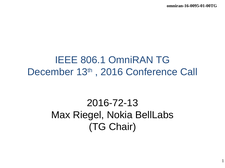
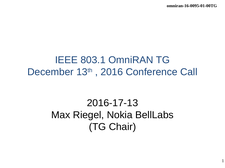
806.1: 806.1 -> 803.1 (93, 60)
2016-72-13: 2016-72-13 -> 2016-17-13 (112, 103)
